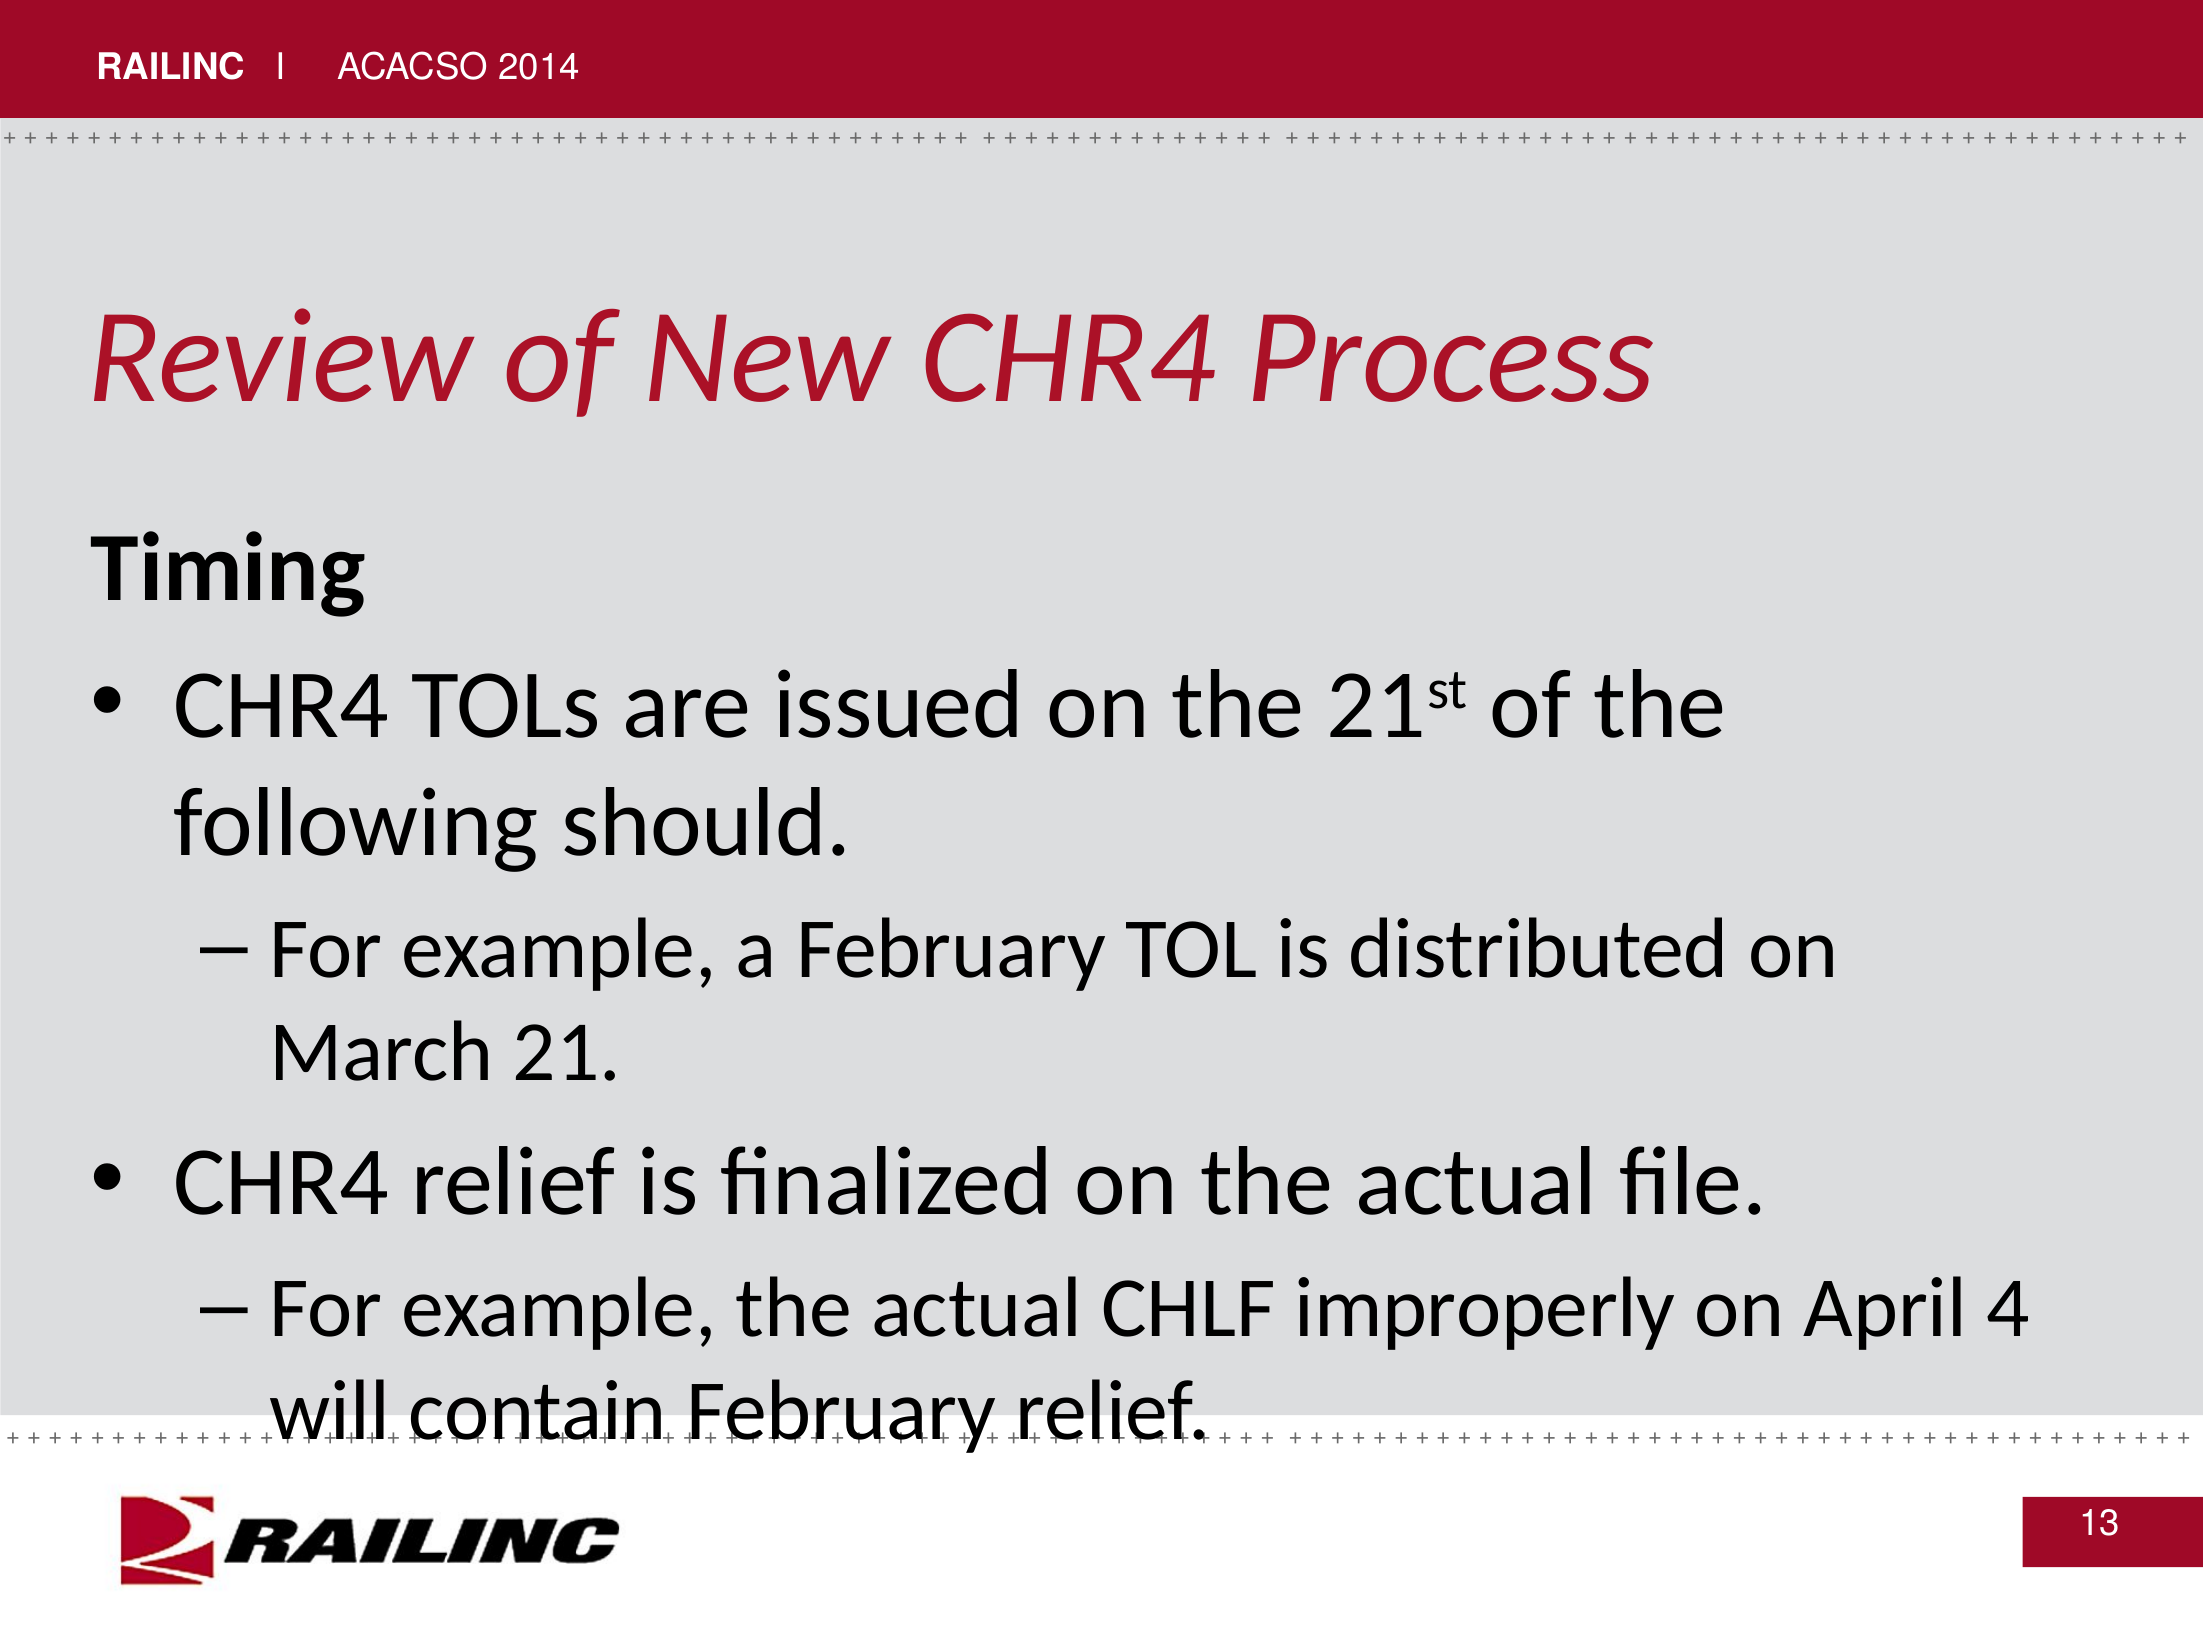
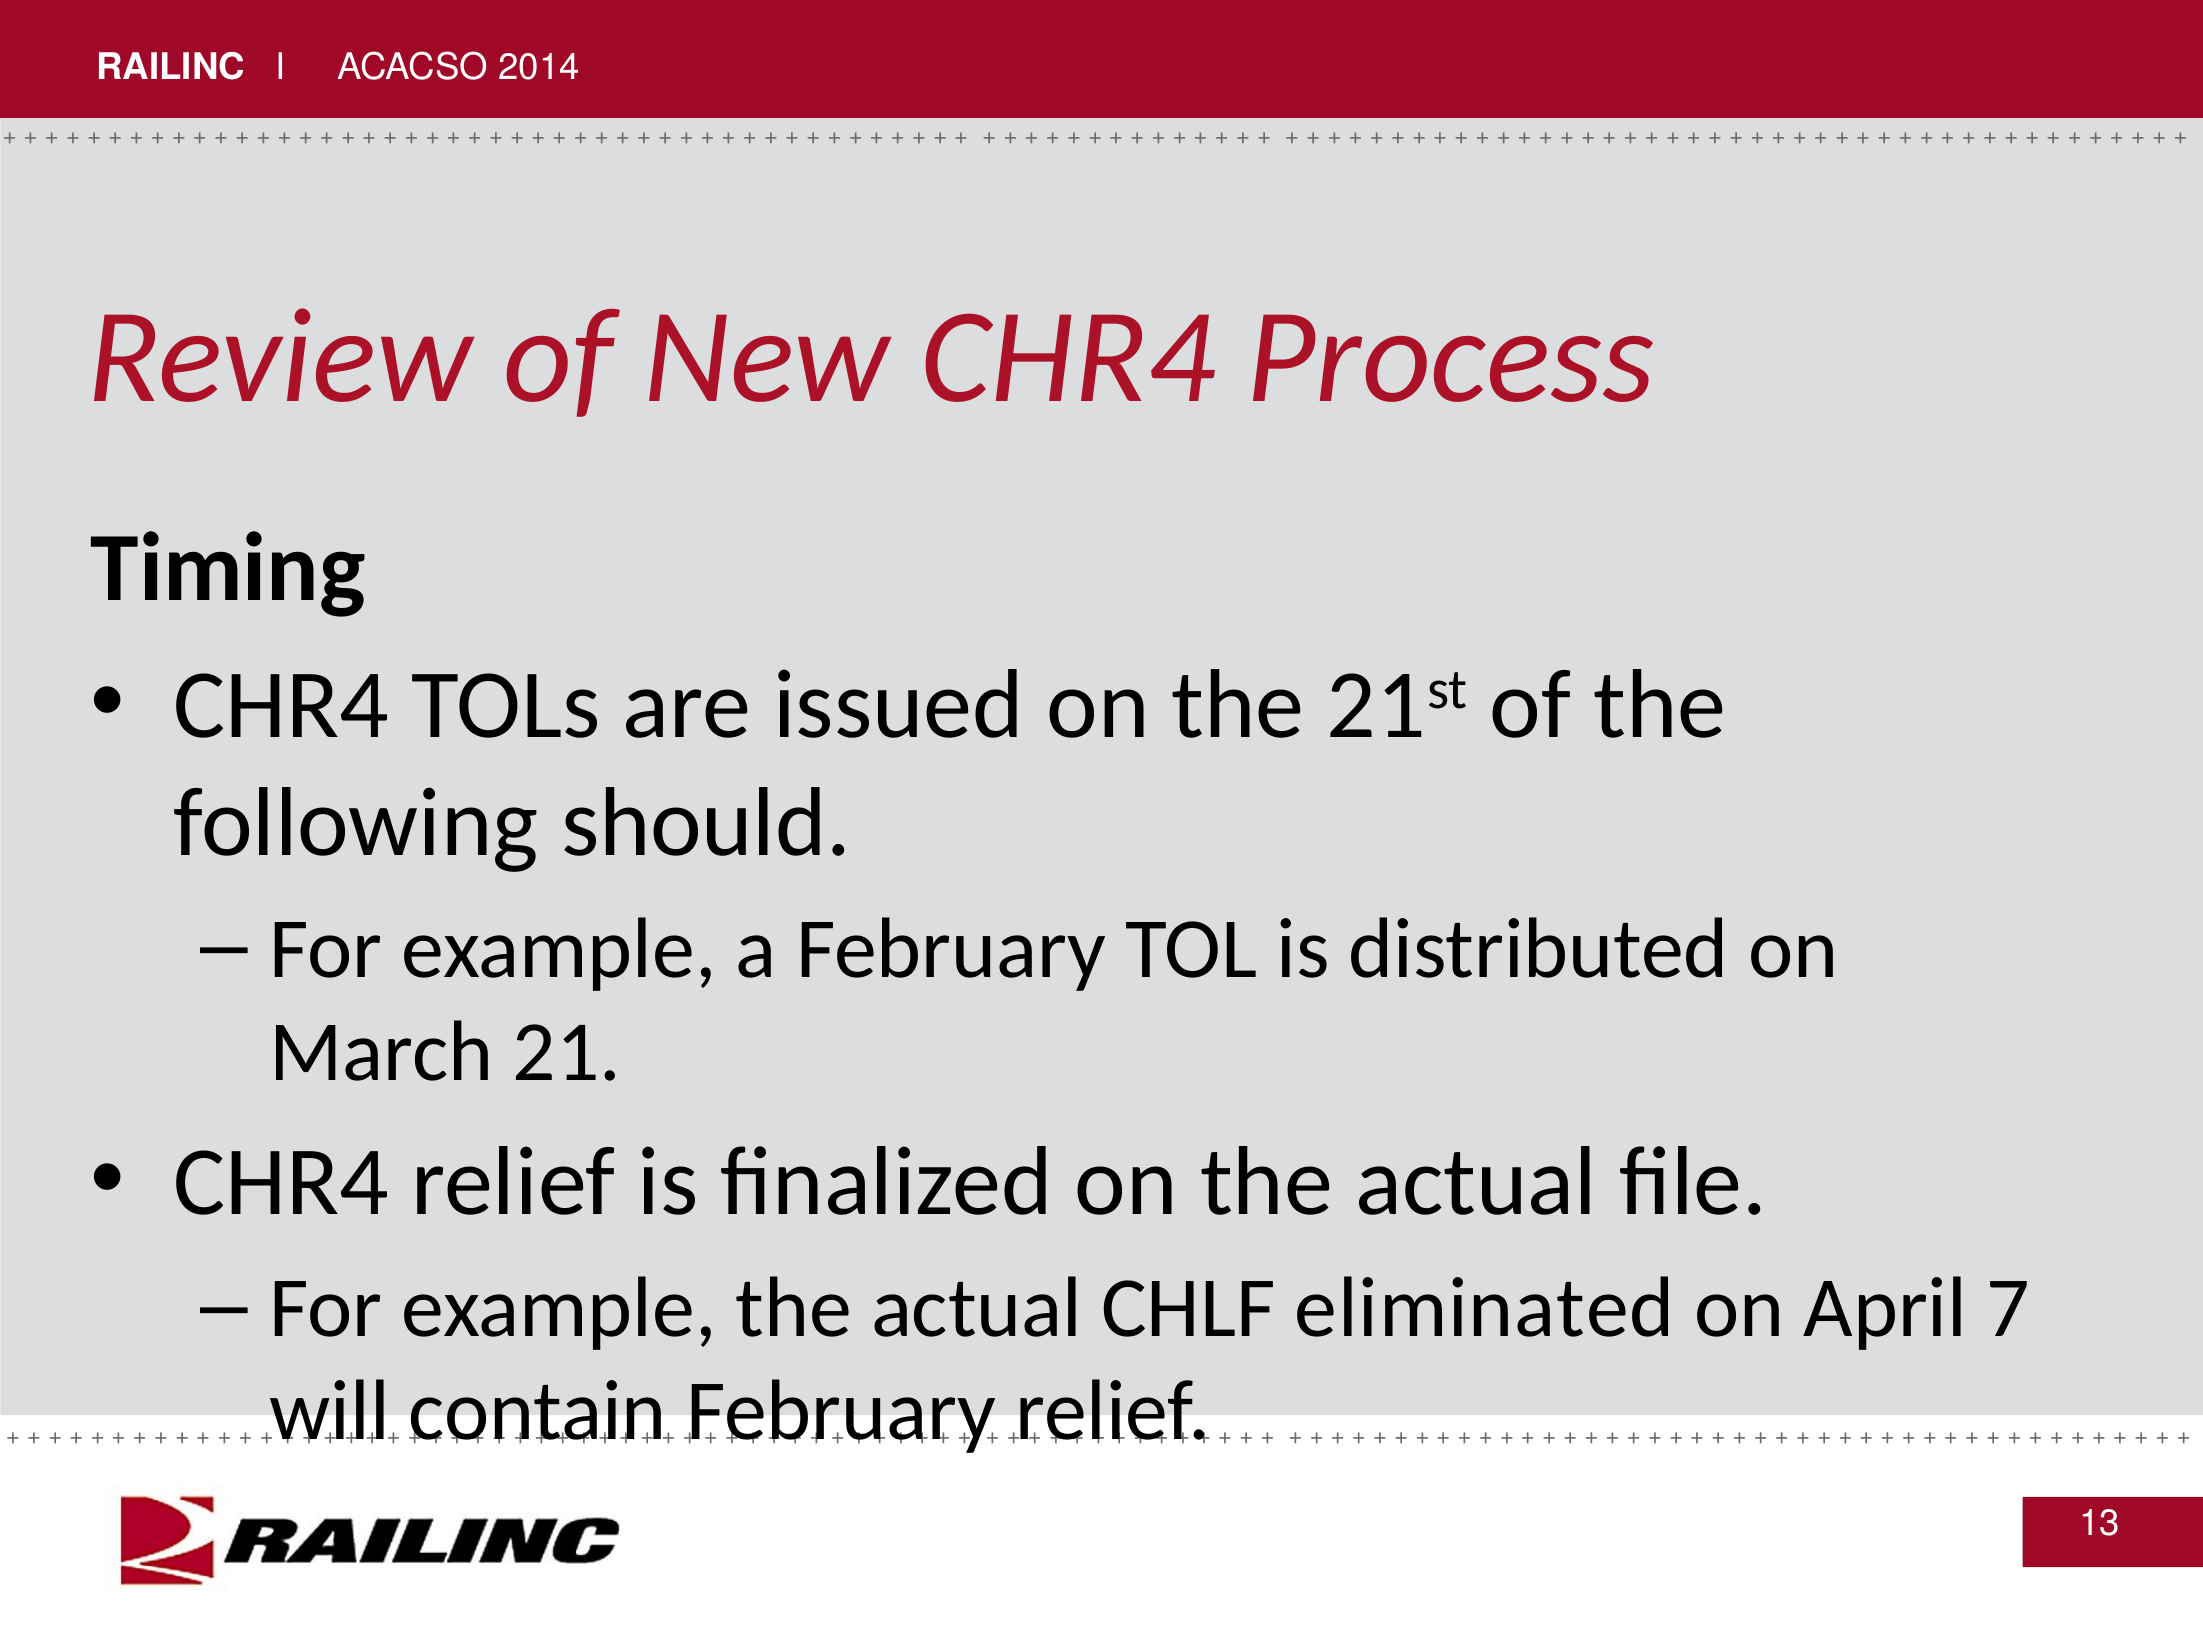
improperly: improperly -> eliminated (1485, 1309)
4: 4 -> 7 (2008, 1309)
